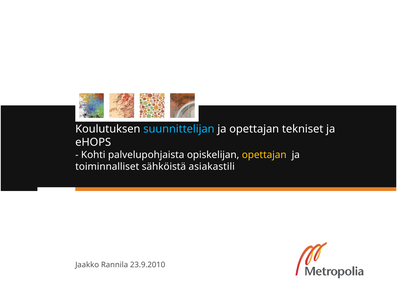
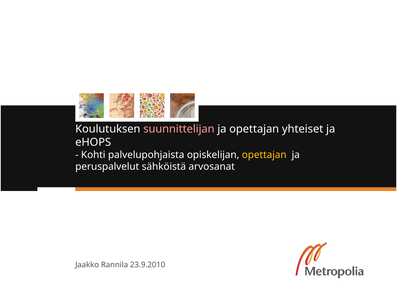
suunnittelijan colour: light blue -> pink (179, 129)
tekniset: tekniset -> yhteiset (303, 129)
toiminnalliset: toiminnalliset -> peruspalvelut (107, 167)
asiakastili: asiakastili -> arvosanat (212, 167)
